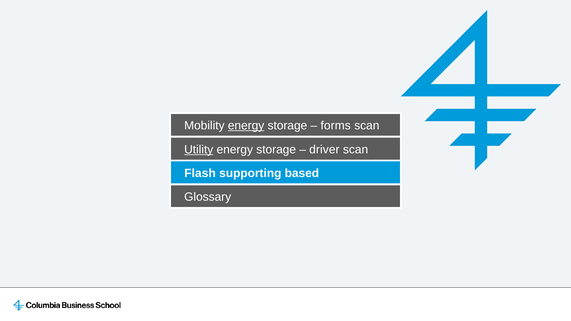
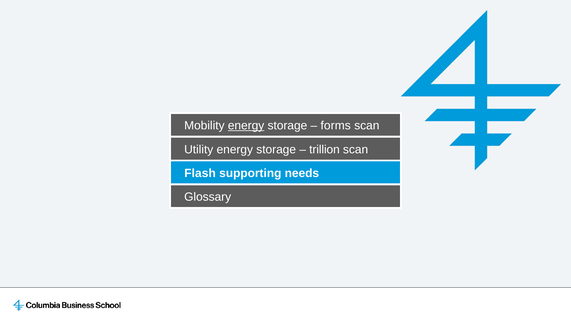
Utility underline: present -> none (199, 150)
driver: driver -> trillion (324, 150)
based: based -> needs (302, 173)
